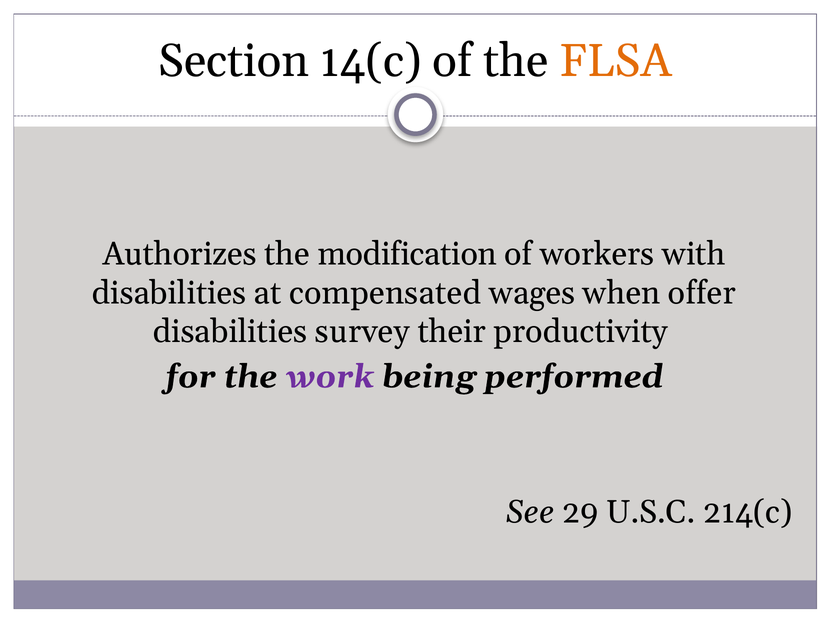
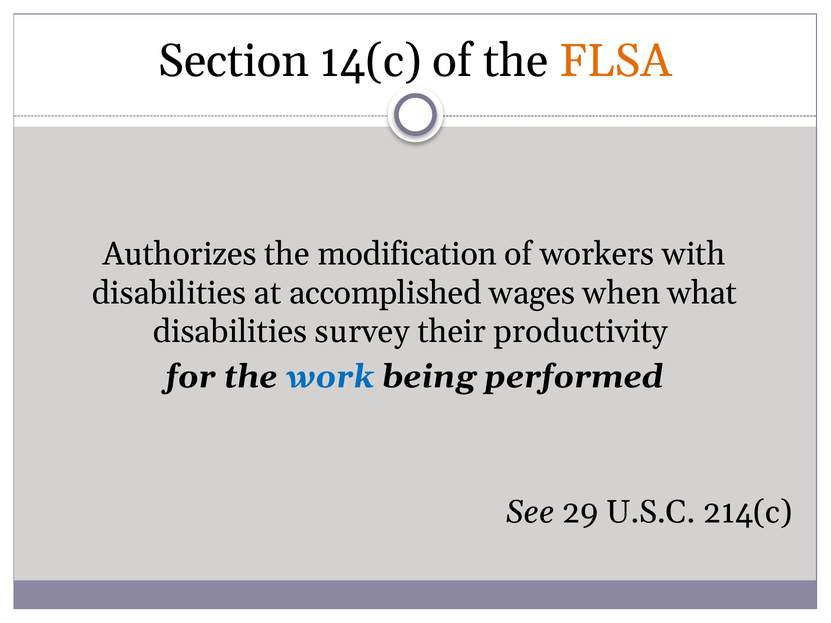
compensated: compensated -> accomplished (385, 293)
offer: offer -> what (702, 293)
work colour: purple -> blue (330, 377)
